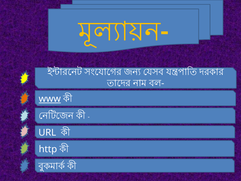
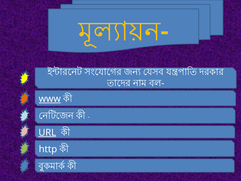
URL underline: none -> present (47, 132)
